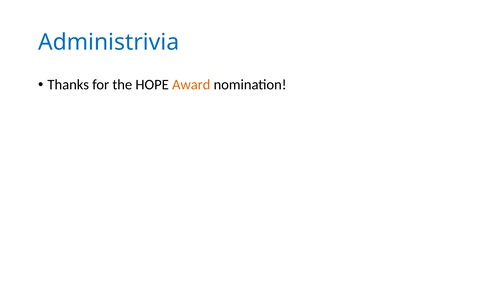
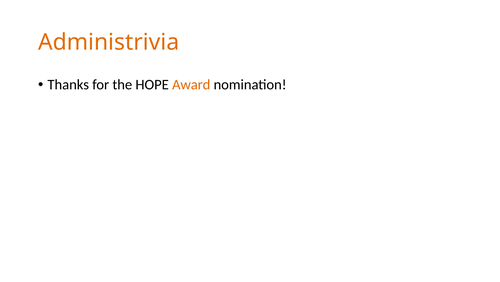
Administrivia colour: blue -> orange (109, 42)
